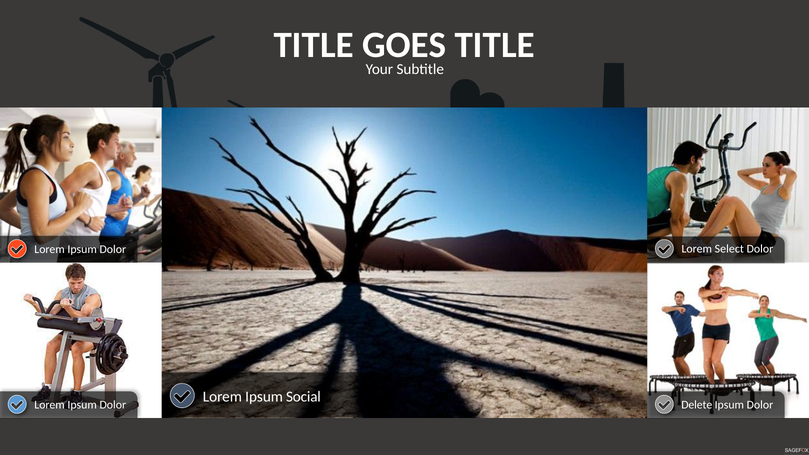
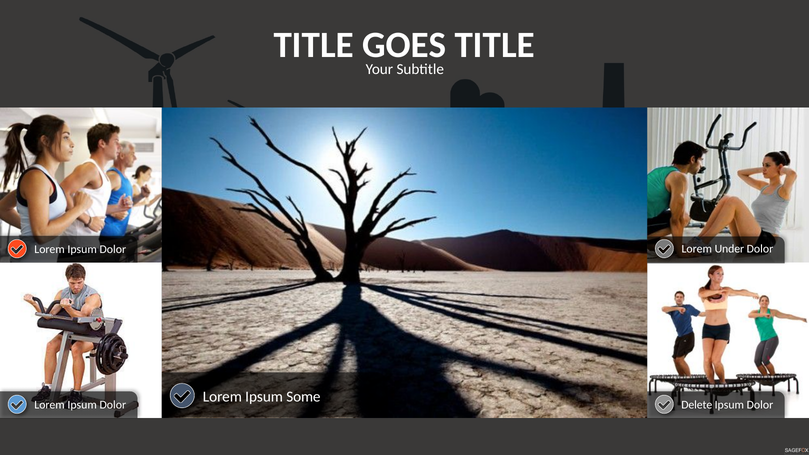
Select: Select -> Under (729, 249)
Social: Social -> Some (303, 397)
